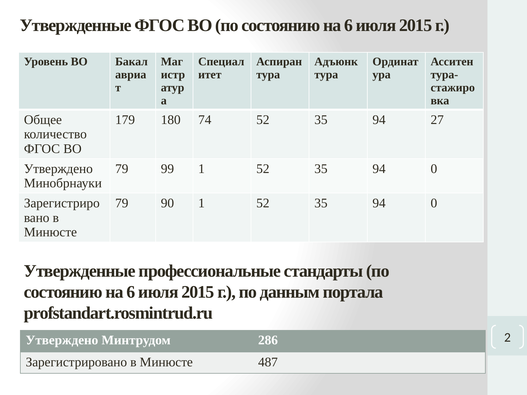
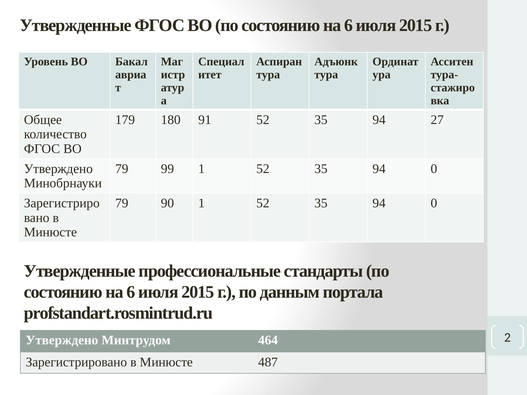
74: 74 -> 91 (205, 120)
286: 286 -> 464 (268, 340)
